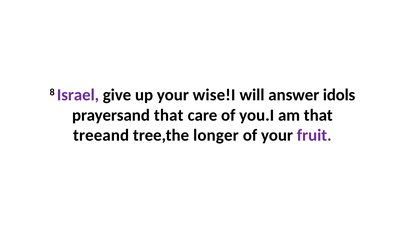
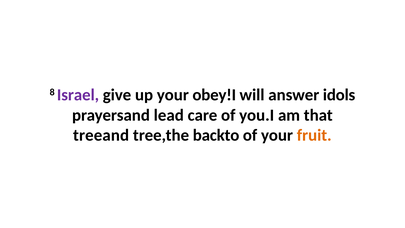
wise!I: wise!I -> obey!I (214, 95)
prayersand that: that -> lead (169, 115)
longer: longer -> backto (216, 135)
fruit colour: purple -> orange (314, 135)
